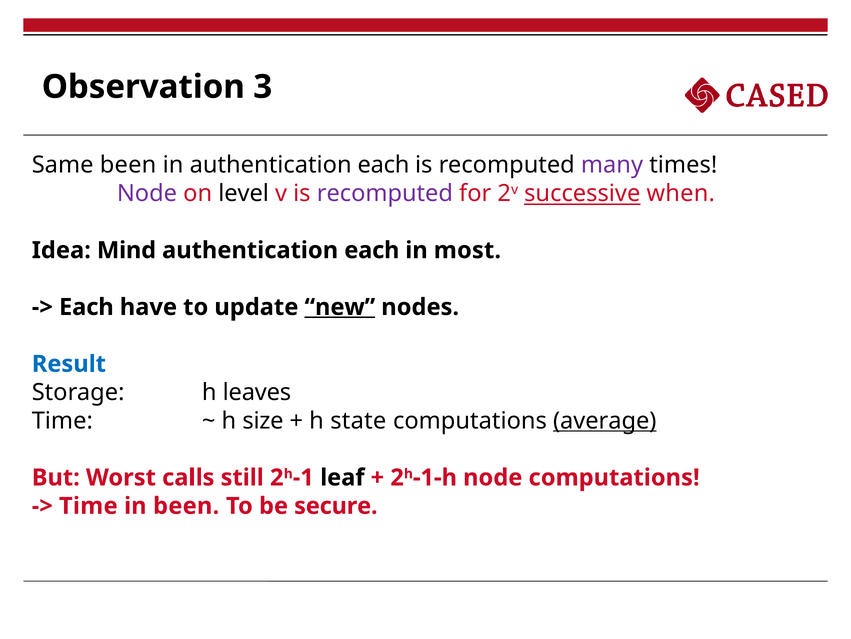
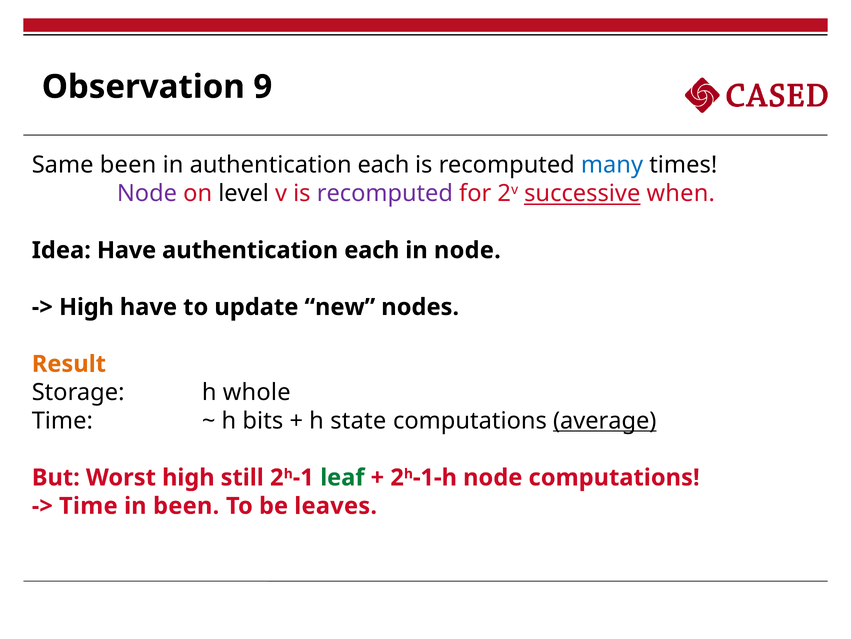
3: 3 -> 9 (263, 87)
many colour: purple -> blue (612, 165)
Idea Mind: Mind -> Have (127, 250)
in most: most -> node (467, 250)
Each: Each -> High (86, 307)
new underline: present -> none (340, 307)
Result colour: blue -> orange (69, 364)
leaves: leaves -> whole (257, 392)
size: size -> bits (263, 420)
Worst calls: calls -> high (188, 477)
leaf colour: black -> green (342, 477)
secure: secure -> leaves (336, 505)
